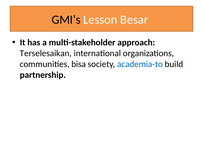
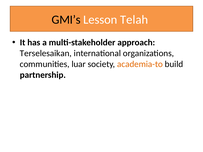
Besar: Besar -> Telah (134, 20)
bisa: bisa -> luar (79, 64)
academia-to colour: blue -> orange (140, 64)
